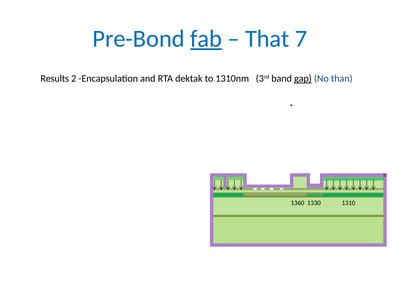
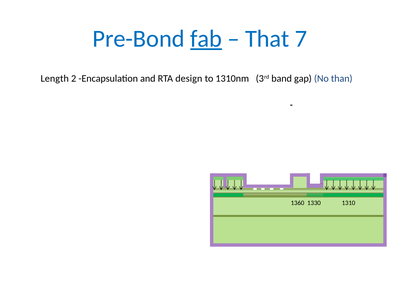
Results: Results -> Length (55, 79)
dektak: dektak -> design (189, 79)
gap underline: present -> none (303, 79)
